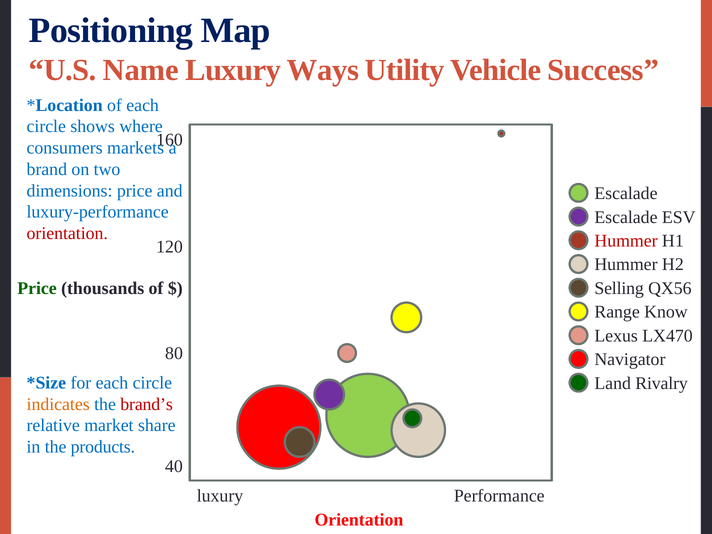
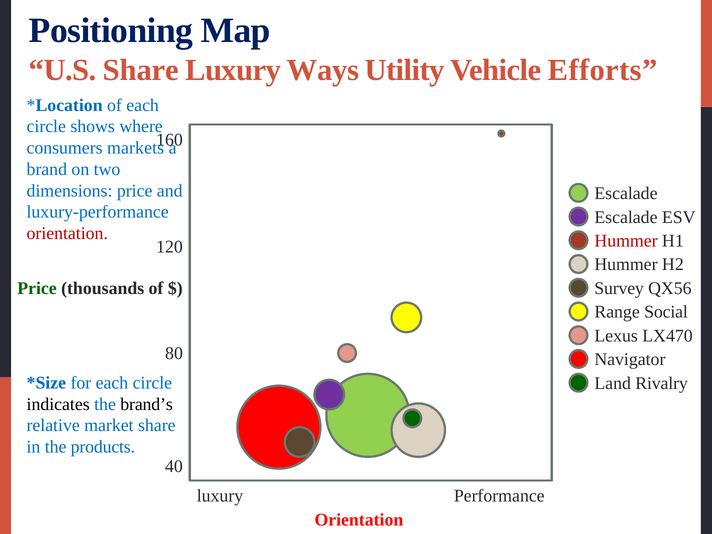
U.S Name: Name -> Share (141, 70)
Success: Success -> Efforts (603, 70)
Selling: Selling -> Survey (619, 288)
Know: Know -> Social (666, 312)
indicates colour: orange -> black (58, 404)
brand’s colour: red -> black (147, 404)
